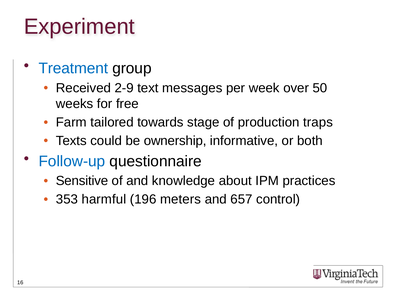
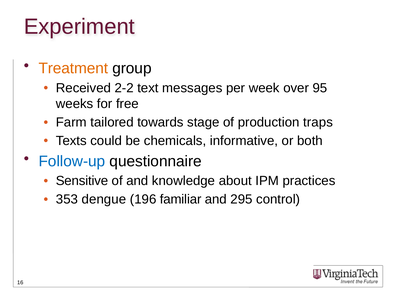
Treatment colour: blue -> orange (73, 68)
2-9: 2-9 -> 2-2 (124, 88)
50: 50 -> 95 (320, 88)
ownership: ownership -> chemicals (175, 141)
harmful: harmful -> dengue (104, 199)
meters: meters -> familiar (181, 199)
657: 657 -> 295 (241, 199)
